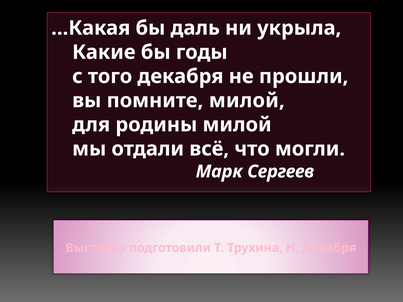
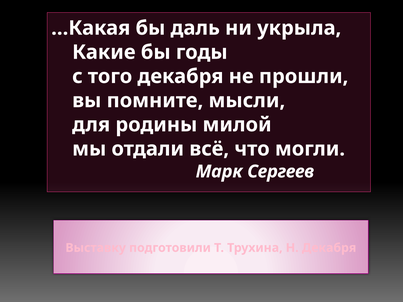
помните милой: милой -> мысли (247, 101)
